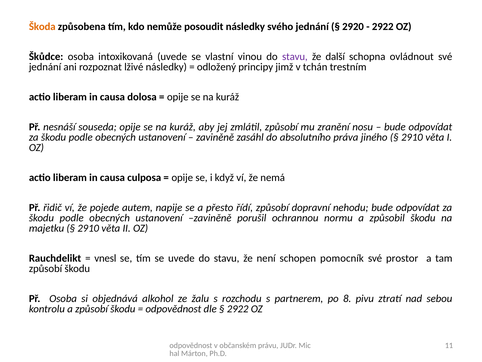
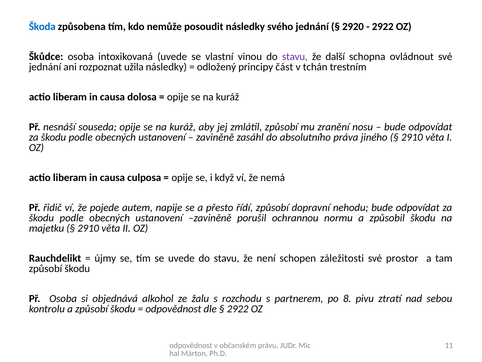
Škoda colour: orange -> blue (42, 27)
lživé: lživé -> užila (134, 67)
jimž: jimž -> část (284, 67)
vnesl: vnesl -> újmy (105, 258)
pomocník: pomocník -> záležitosti (342, 258)
